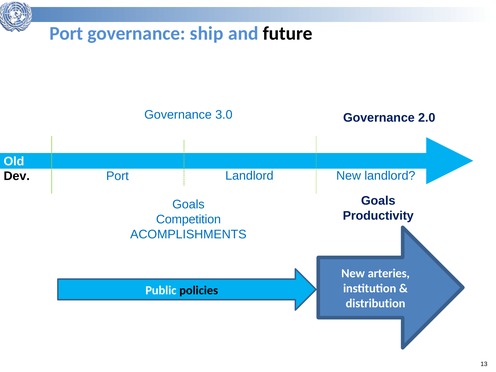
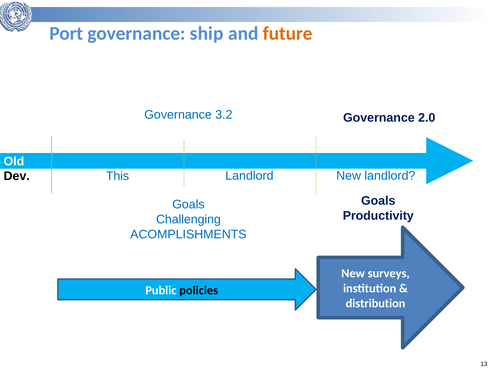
future colour: black -> orange (288, 33)
3.0: 3.0 -> 3.2 (224, 115)
Dev Port: Port -> This (118, 176)
Competition: Competition -> Challenging (188, 219)
arteries: arteries -> surveys (389, 274)
